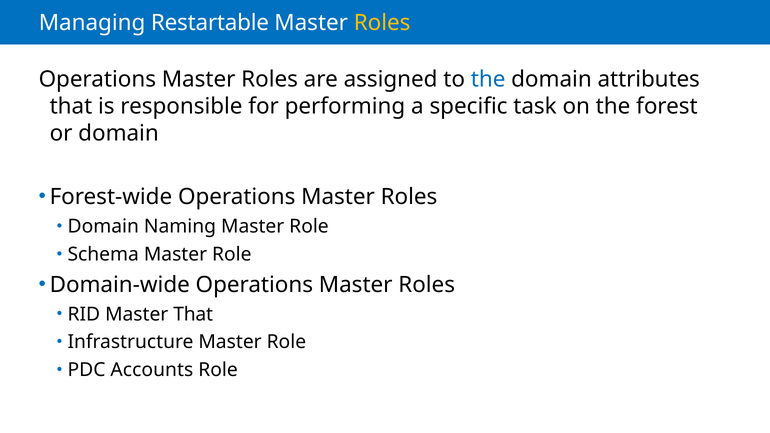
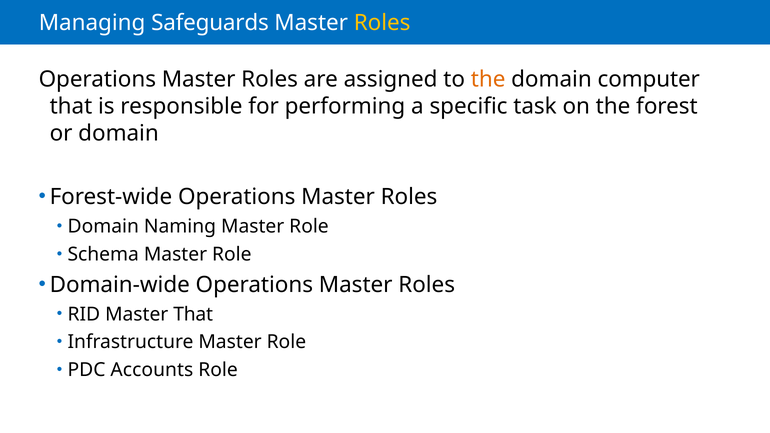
Restartable: Restartable -> Safeguards (210, 23)
the colour: blue -> orange (488, 80)
attributes: attributes -> computer (649, 80)
